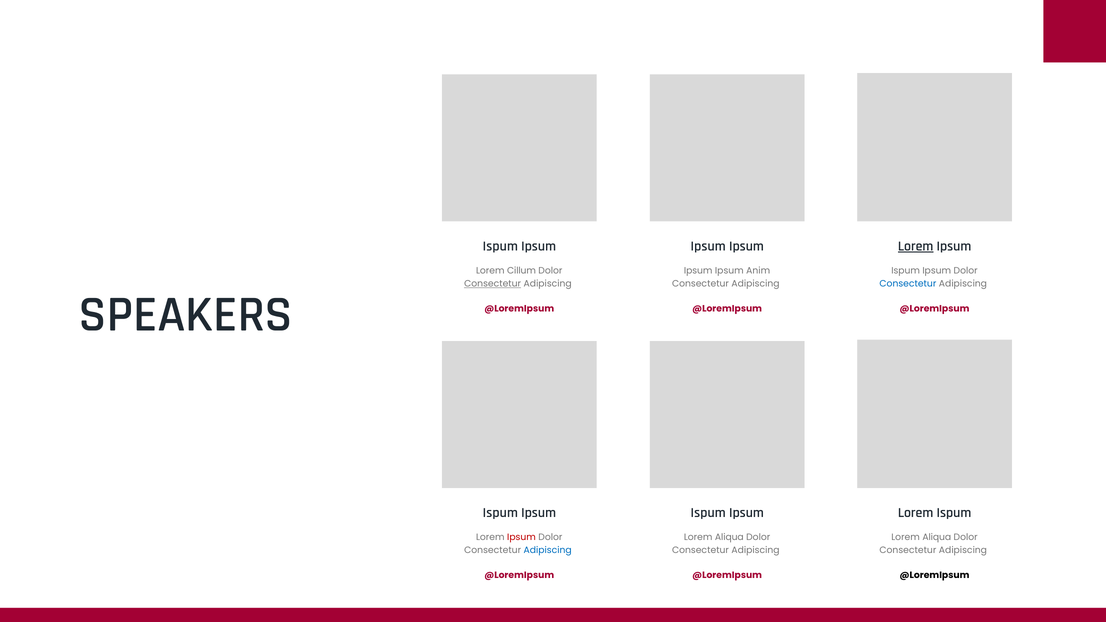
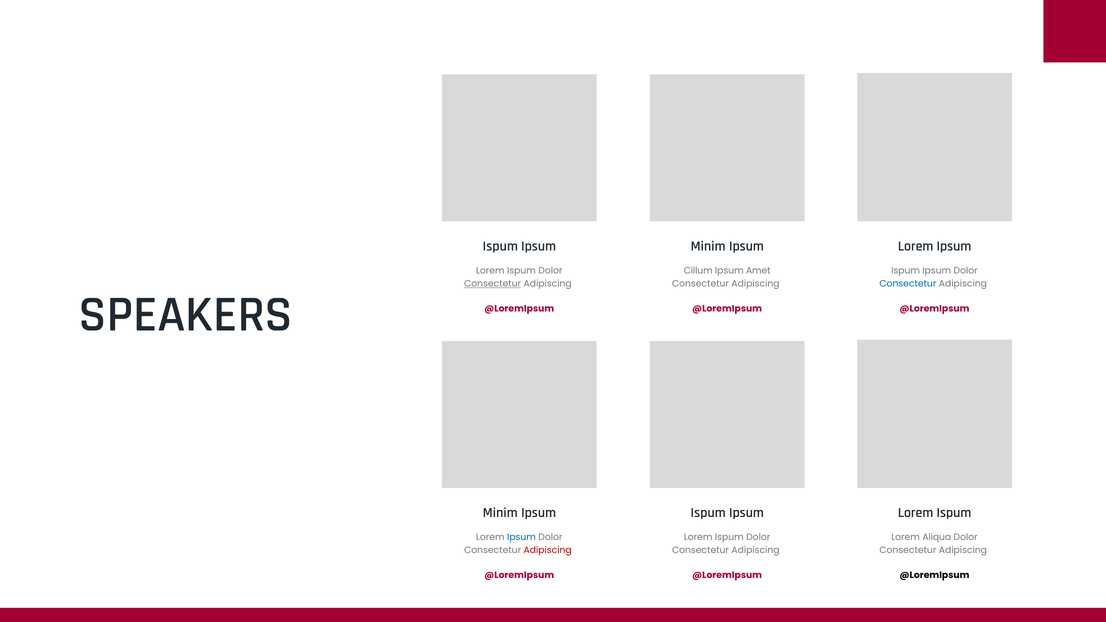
Ipsum: Ipsum -> Minim (708, 246)
Lorem underline: present -> none (916, 246)
Cillum: Cillum -> Ispum (521, 271)
Ipsum: Ipsum -> Cillum (698, 271)
Anim: Anim -> Amet (758, 271)
Ispum: Ispum -> Minim (500, 513)
Ipsum colour: red -> blue (521, 537)
Aliqua: Aliqua -> Ispum (729, 537)
Adipiscing colour: blue -> red (548, 551)
